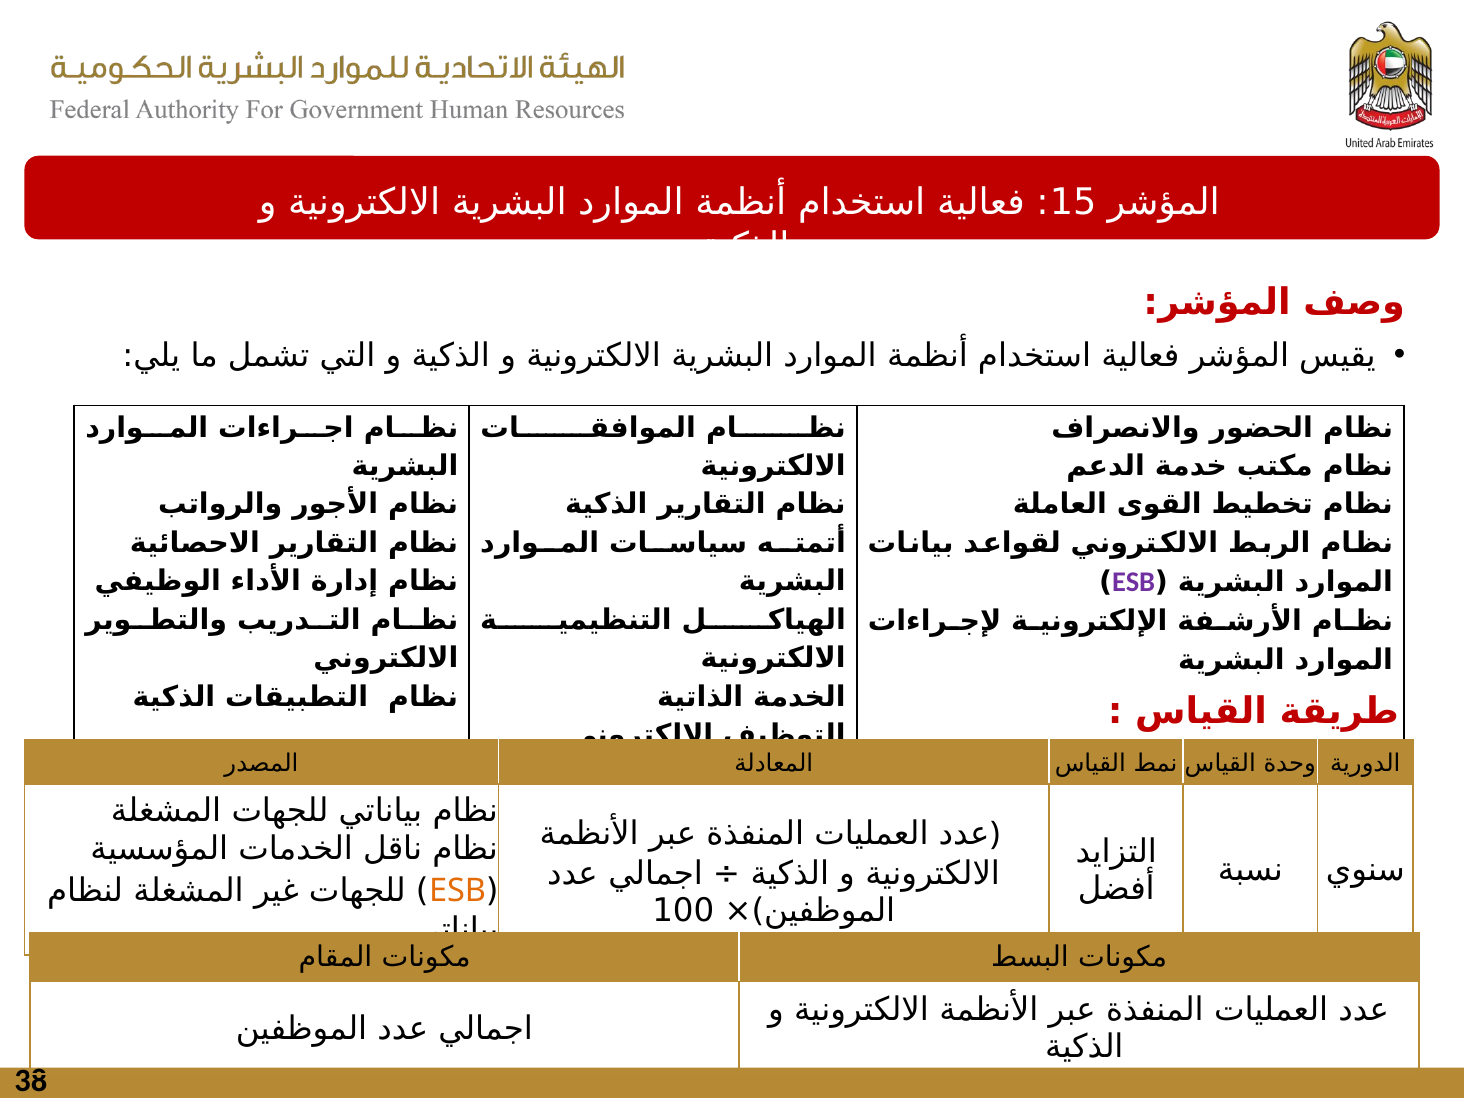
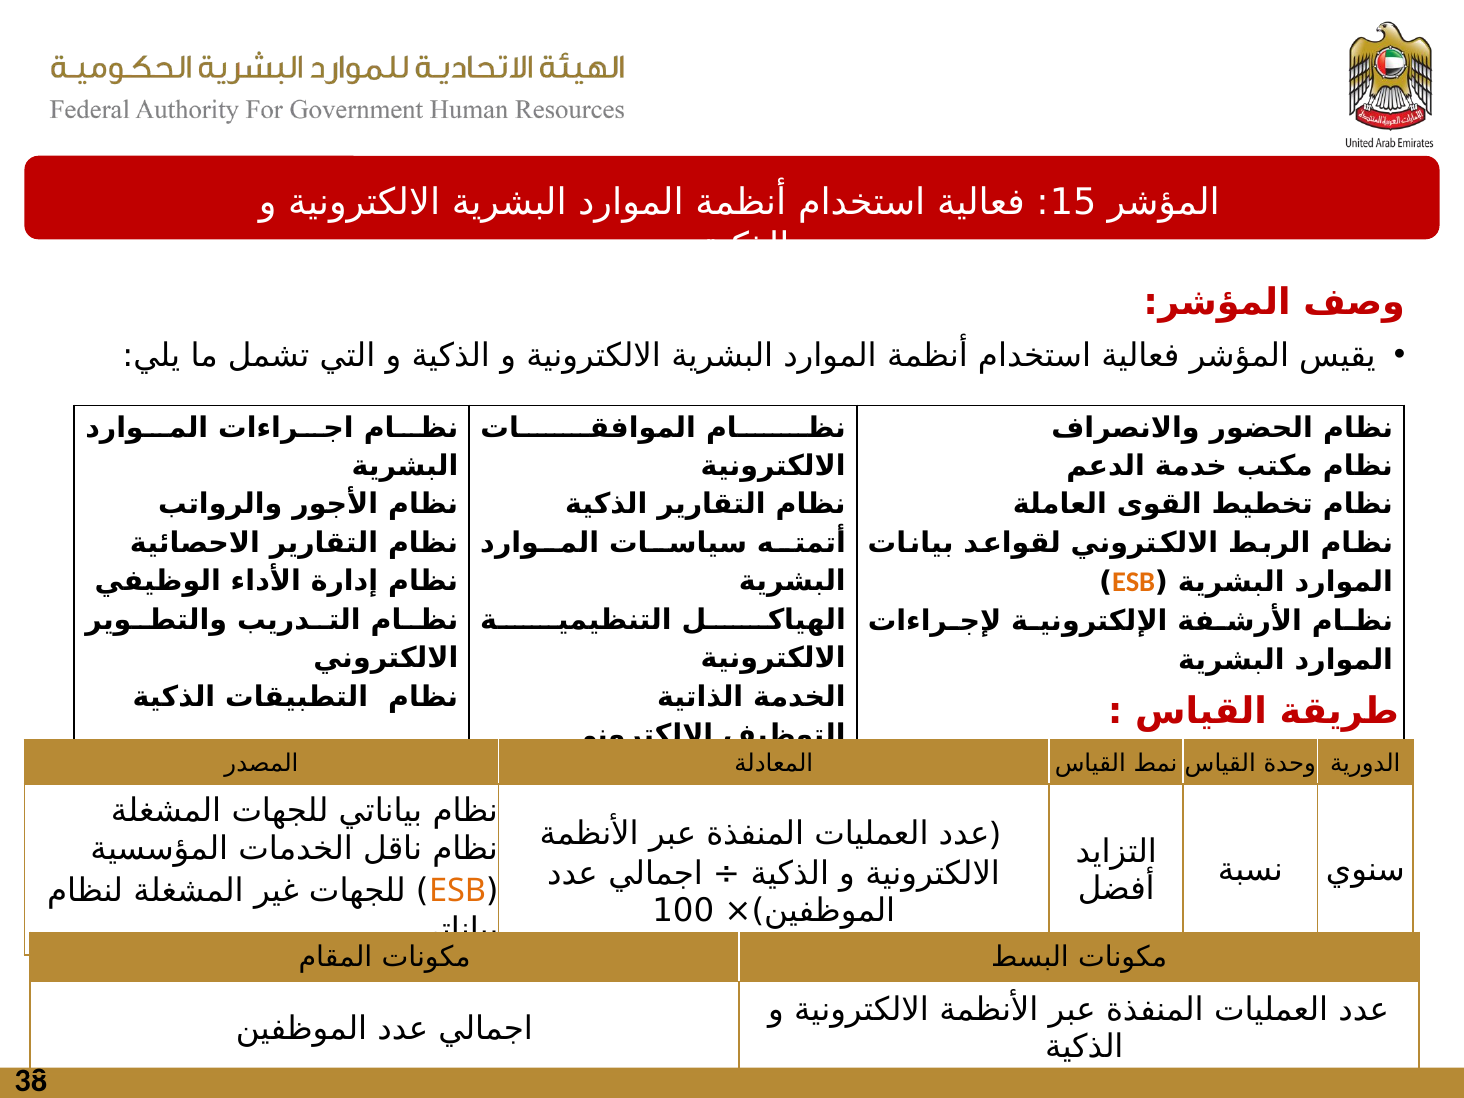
ESB colour: purple -> orange (1134, 582)
